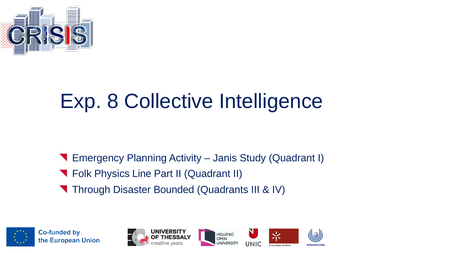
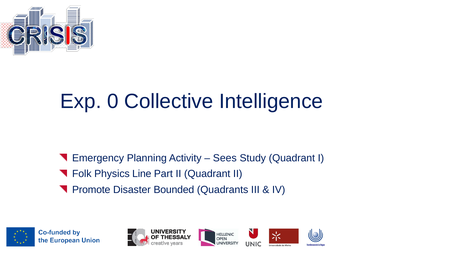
8: 8 -> 0 (113, 101)
Janis: Janis -> Sees (225, 158)
Through: Through -> Promote (91, 189)
